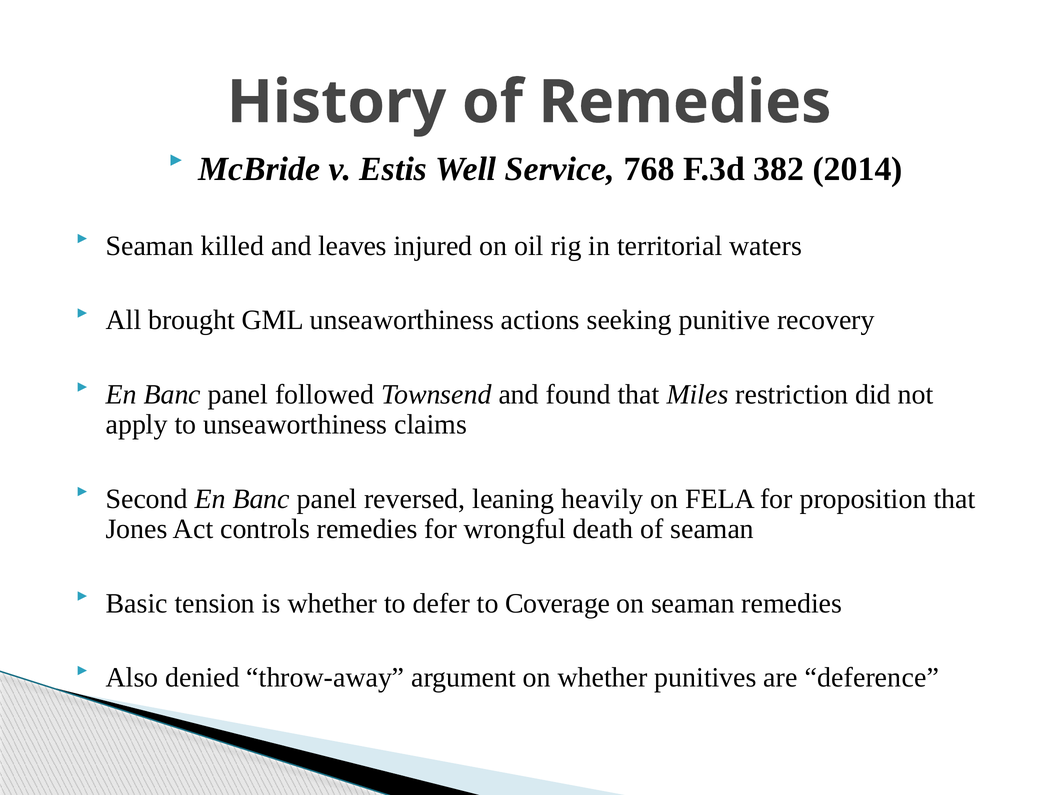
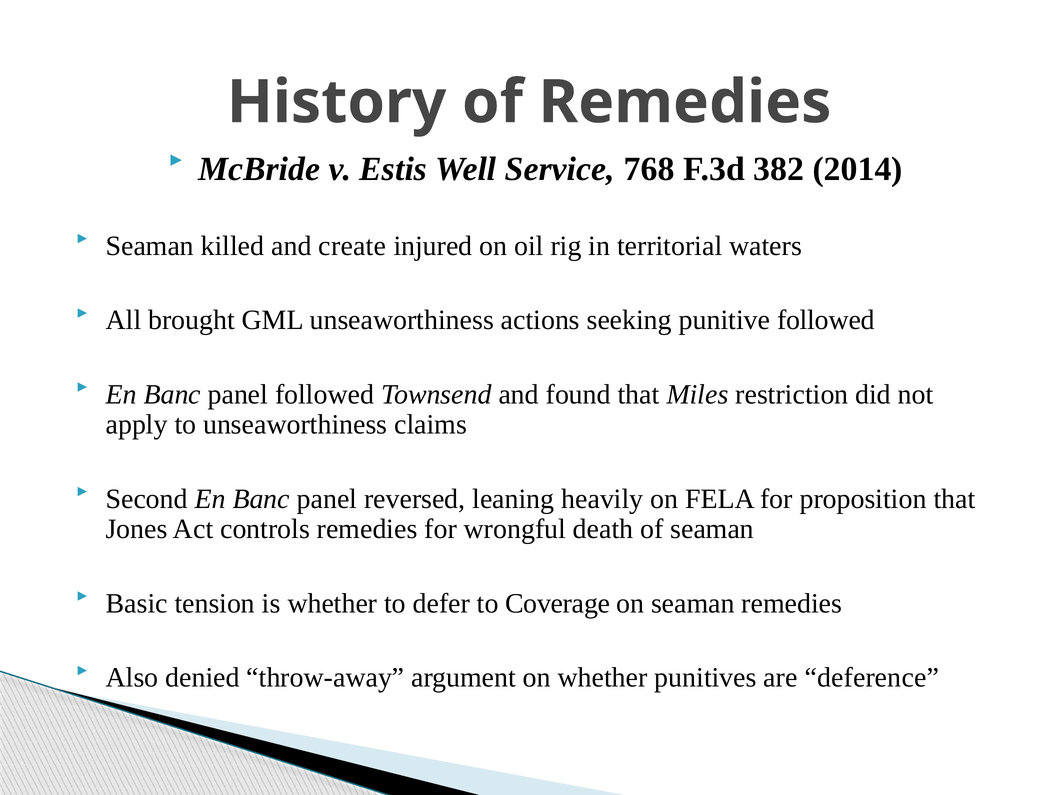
leaves: leaves -> create (352, 246)
punitive recovery: recovery -> followed (826, 320)
